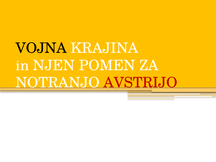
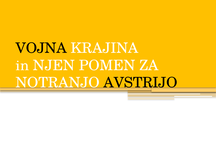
AVSTRIJO colour: red -> black (140, 83)
